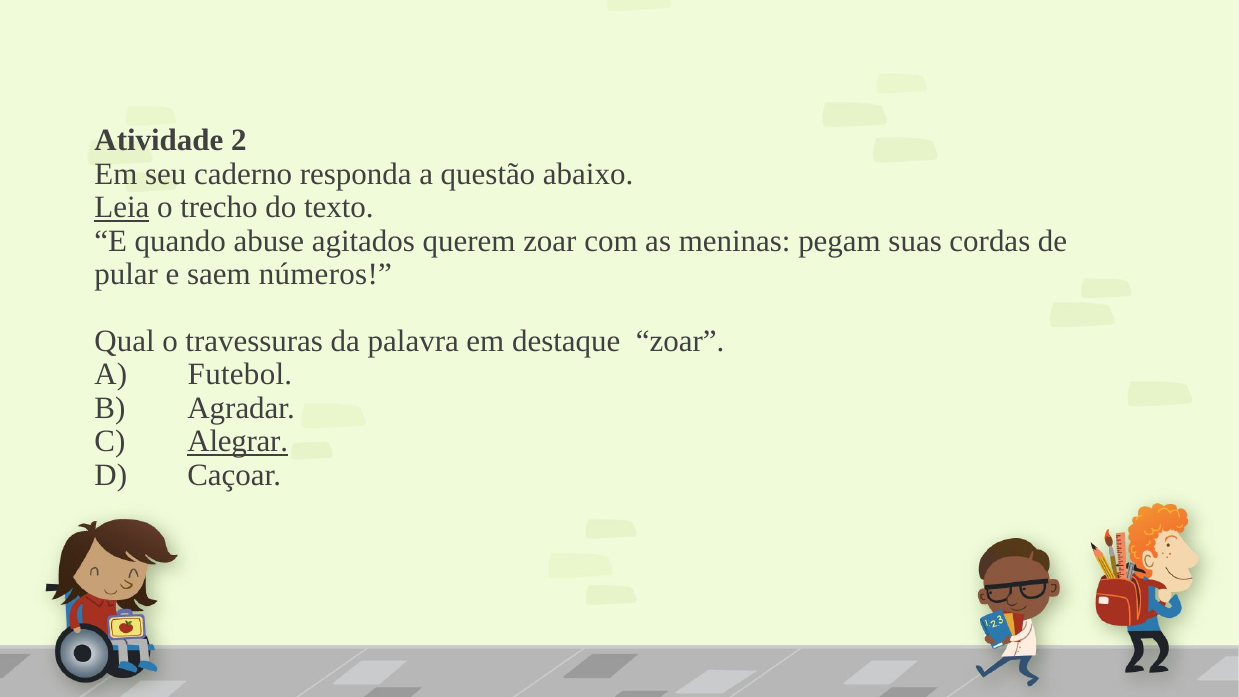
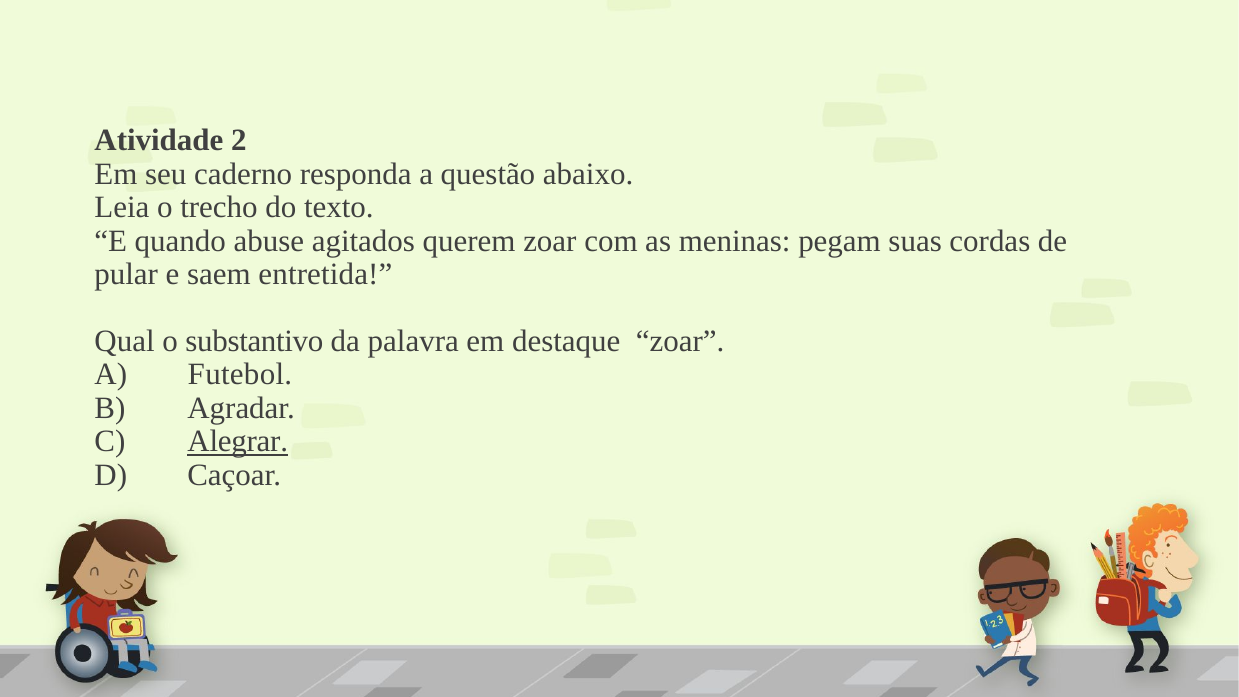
Leia underline: present -> none (122, 207)
números: números -> entretida (325, 274)
travessuras: travessuras -> substantivo (254, 341)
